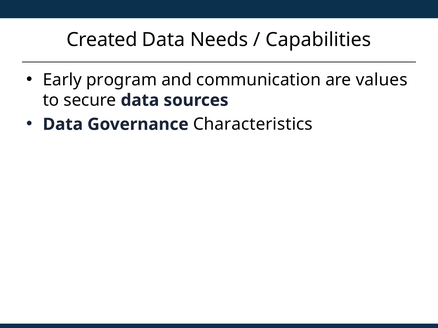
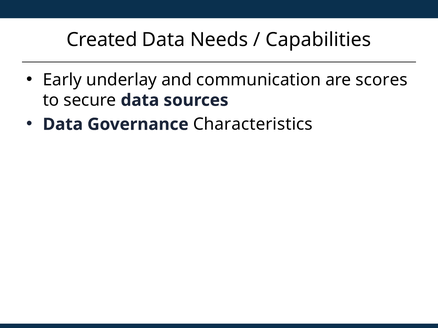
program: program -> underlay (122, 80)
values: values -> scores (382, 80)
